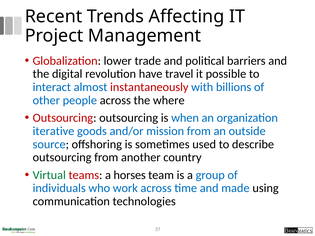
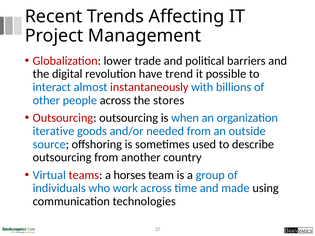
travel: travel -> trend (179, 74)
where: where -> stores (169, 100)
mission: mission -> needed (165, 131)
Virtual colour: green -> blue (49, 175)
